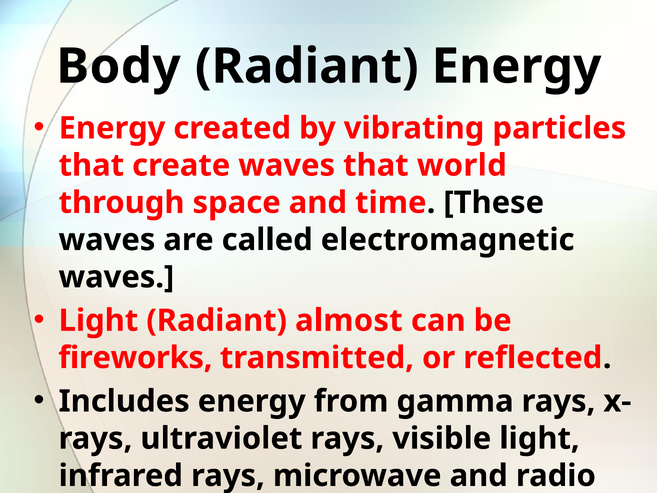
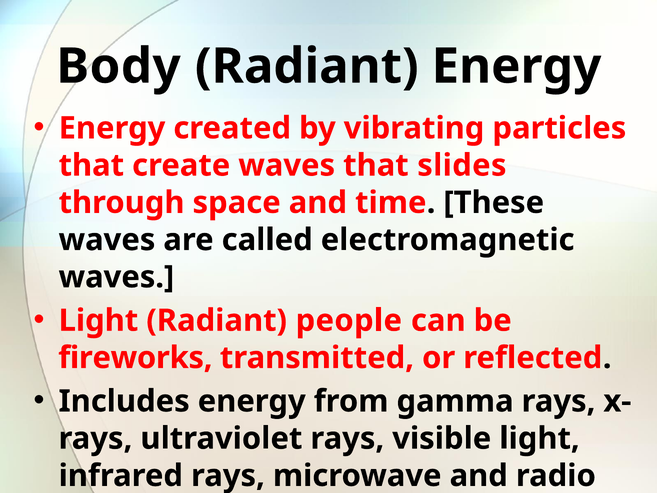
world: world -> slides (462, 165)
almost: almost -> people (349, 320)
